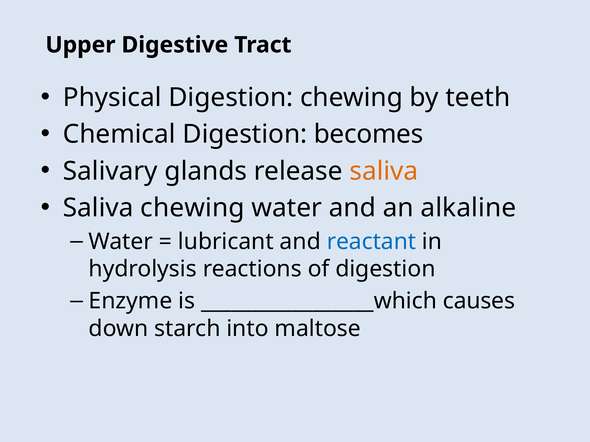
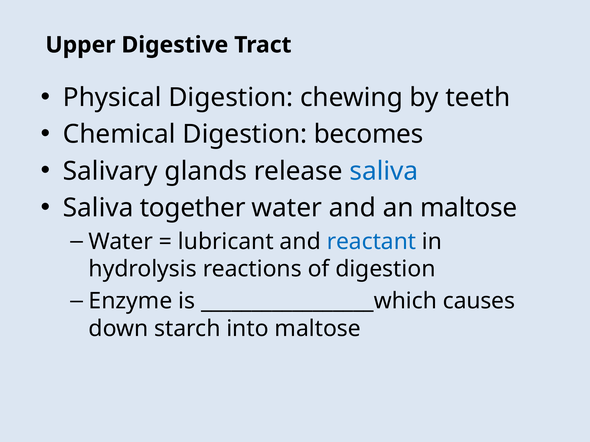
saliva colour: orange -> blue (384, 171)
Saliva chewing: chewing -> together (193, 208)
an alkaline: alkaline -> maltose (469, 208)
